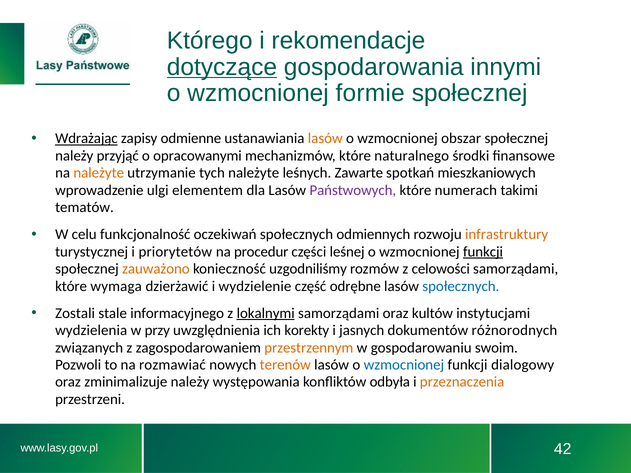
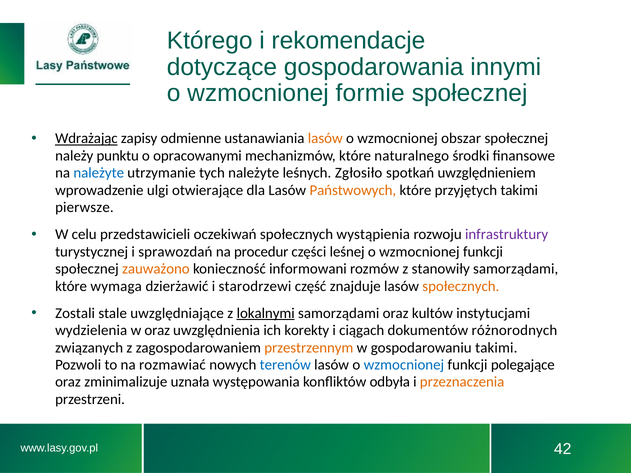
dotyczące underline: present -> none (222, 67)
przyjąć: przyjąć -> punktu (118, 156)
należyte colour: orange -> blue (99, 173)
Zawarte: Zawarte -> Zgłosiło (359, 173)
mieszkaniowych: mieszkaniowych -> uwzględnieniem (487, 173)
elementem: elementem -> otwierające (208, 190)
Państwowych colour: purple -> orange (353, 190)
numerach: numerach -> przyjętych (466, 190)
tematów: tematów -> pierwsze (84, 207)
funkcjonalność: funkcjonalność -> przedstawicieli (145, 235)
odmiennych: odmiennych -> wystąpienia (373, 235)
infrastruktury colour: orange -> purple (507, 235)
priorytetów: priorytetów -> sprawozdań (175, 252)
funkcji underline: present -> none (483, 252)
uzgodniliśmy: uzgodniliśmy -> informowani (308, 269)
celowości: celowości -> stanowiły (441, 269)
wydzielenie: wydzielenie -> starodrzewi (255, 286)
odrębne: odrębne -> znajduje (355, 286)
społecznych colour: blue -> orange (461, 286)
informacyjnego: informacyjnego -> uwzględniające (177, 313)
w przy: przy -> oraz (157, 331)
jasnych: jasnych -> ciągach (362, 331)
gospodarowaniu swoim: swoim -> takimi (496, 348)
terenów colour: orange -> blue (285, 365)
dialogowy: dialogowy -> polegające (523, 365)
zminimalizuje należy: należy -> uznała (190, 382)
